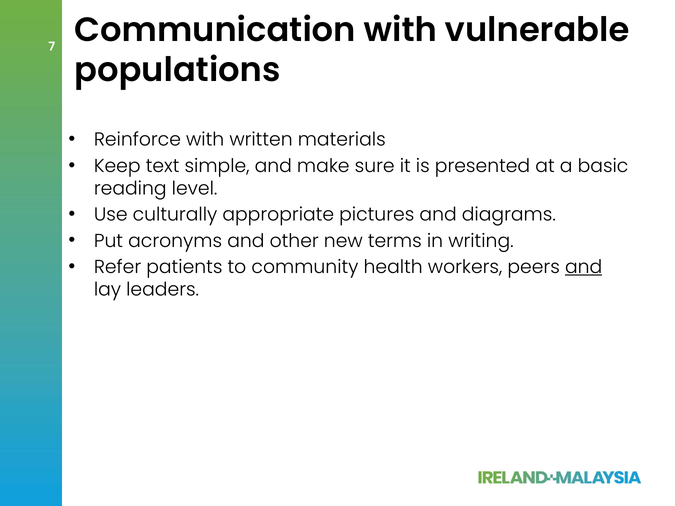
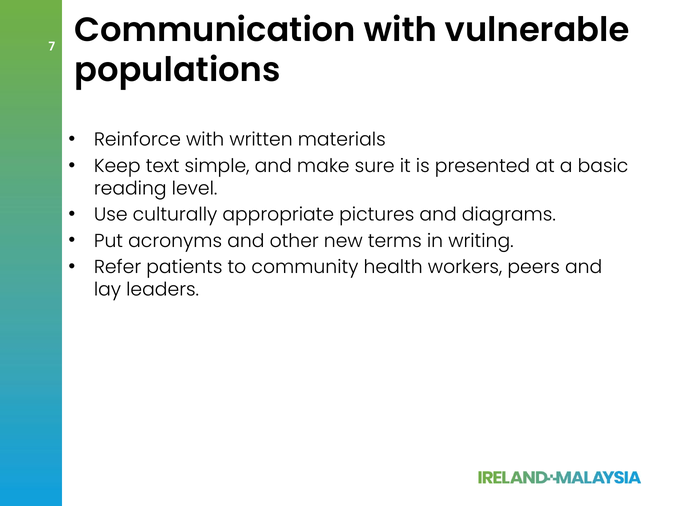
and underline: present -> none (584, 267)
